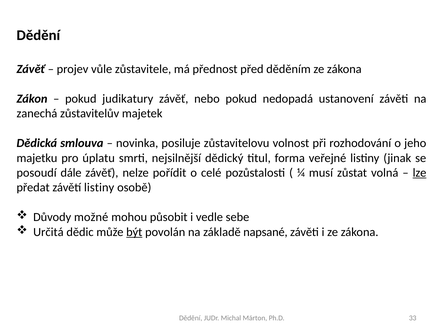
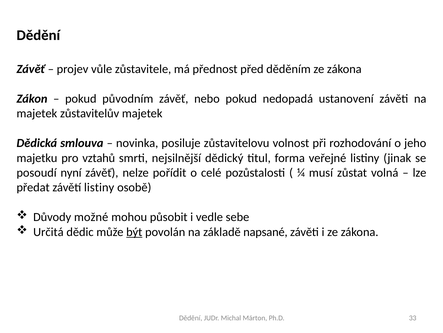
judikatury: judikatury -> původním (128, 99)
zanechá: zanechá -> majetek (37, 113)
úplatu: úplatu -> vztahů (99, 158)
dále: dále -> nyní (71, 172)
lze underline: present -> none (420, 172)
